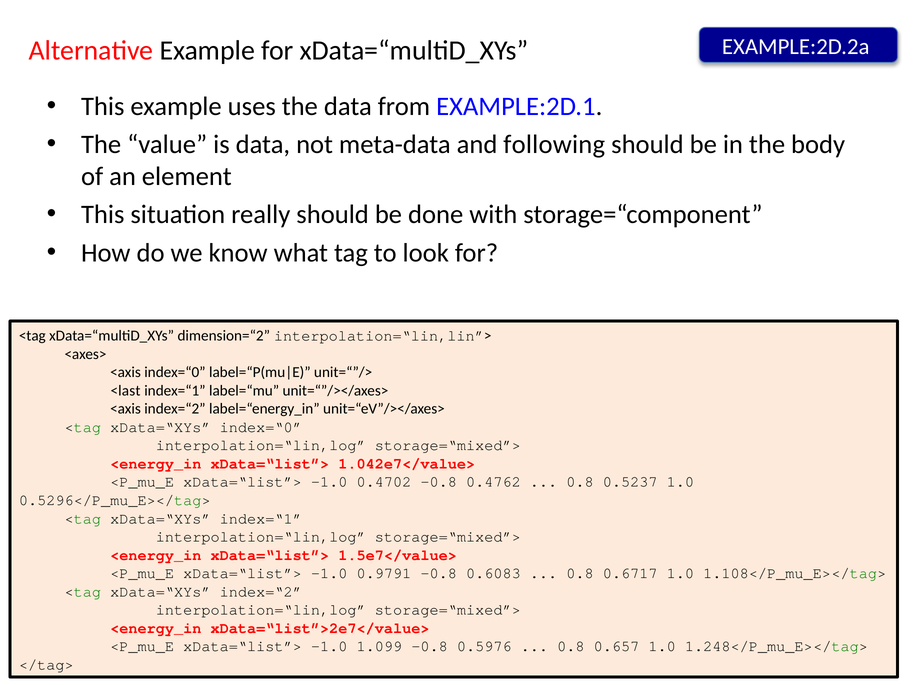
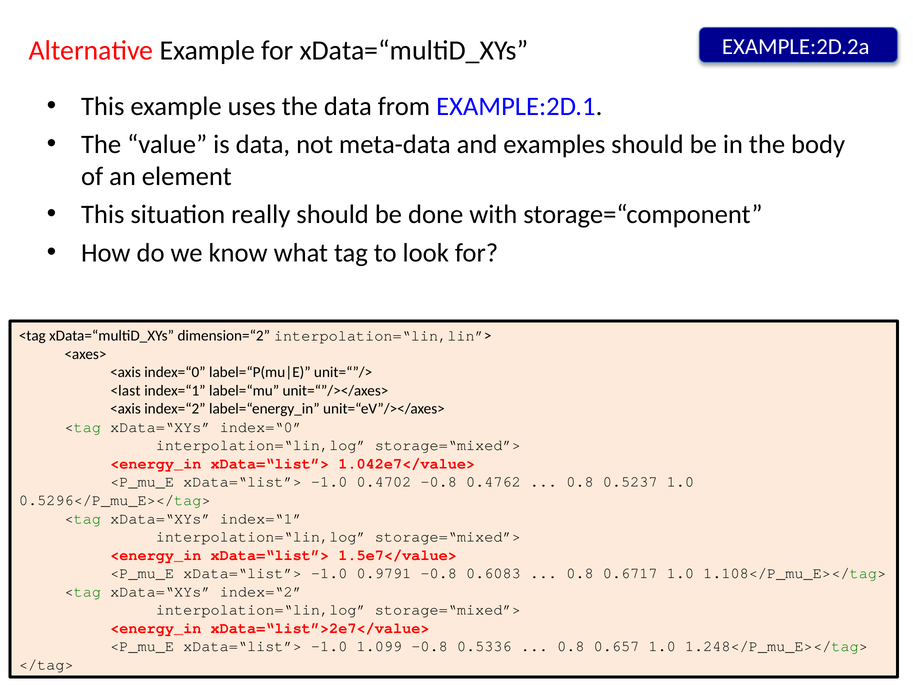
following: following -> examples (554, 145)
0.5976: 0.5976 -> 0.5336 (484, 646)
